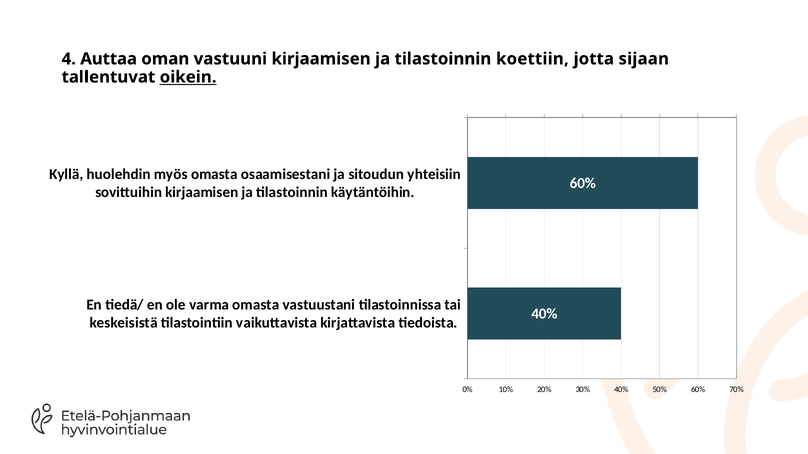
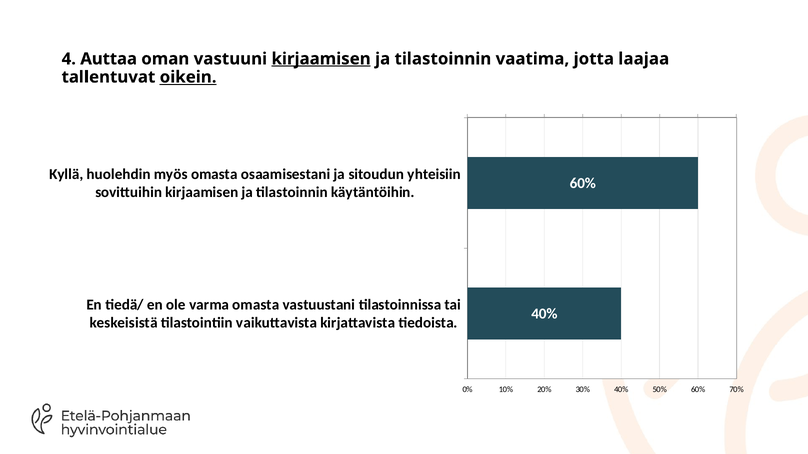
kirjaamisen underline: none -> present (321, 59)
koettiin: koettiin -> vaatima (532, 59)
sijaan: sijaan -> laajaa (644, 59)
